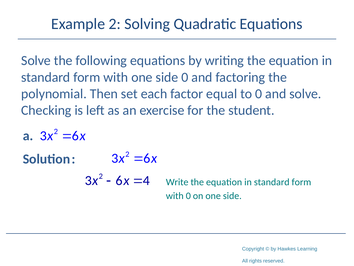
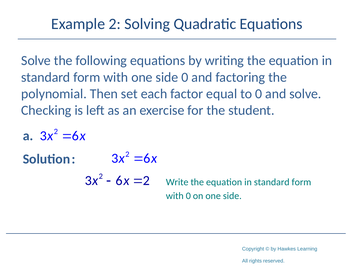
4: 4 -> 2 (146, 180)
